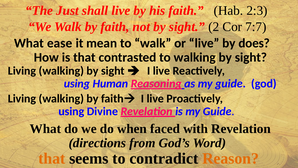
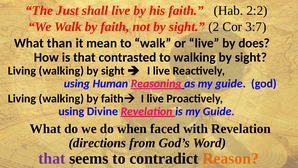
2:3: 2:3 -> 2:2 (257, 10)
7:7: 7:7 -> 3:7 (256, 27)
ease: ease -> than (60, 43)
that colour: orange -> purple (52, 158)
